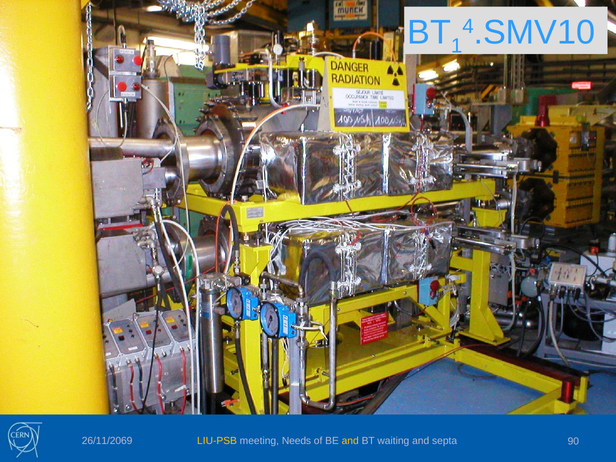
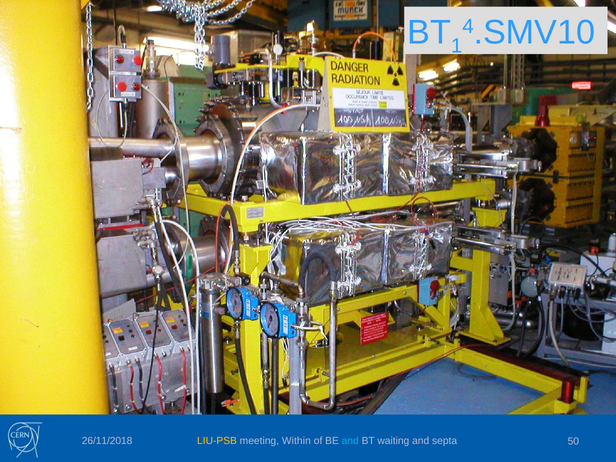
Needs: Needs -> Within (296, 441)
and colour: yellow -> light blue (350, 441)
90: 90 -> 50 (573, 441)
26/11/2069: 26/11/2069 -> 26/11/2018 (107, 441)
